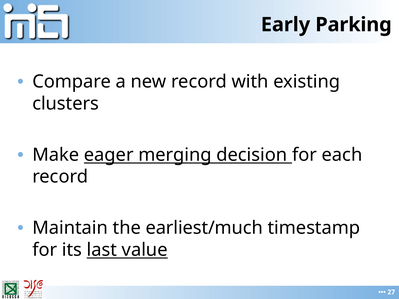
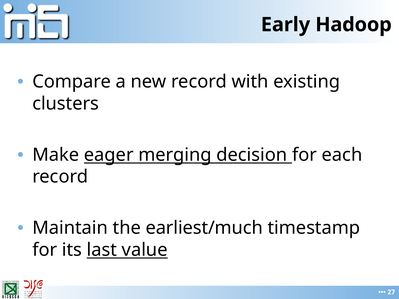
Parking: Parking -> Hadoop (354, 25)
